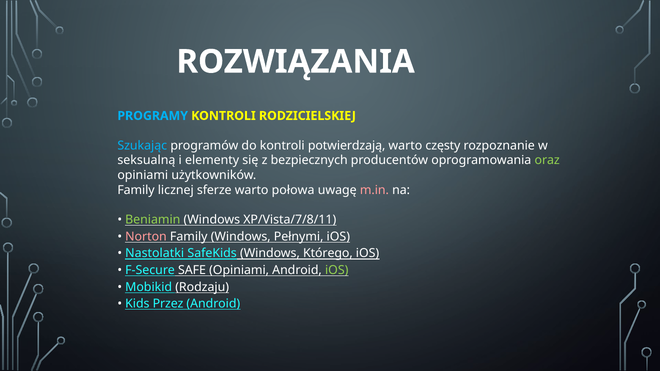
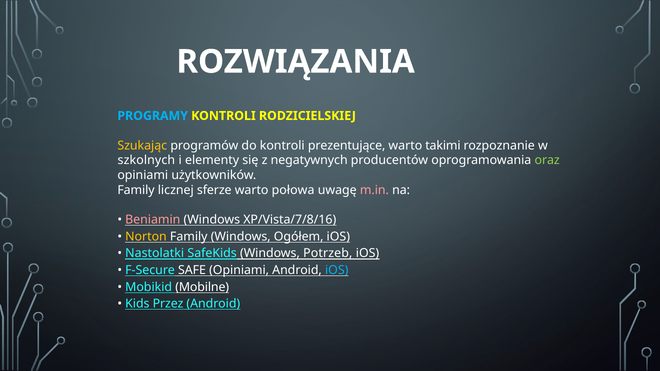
Szukając colour: light blue -> yellow (142, 146)
potwierdzają: potwierdzają -> prezentujące (347, 146)
częsty: częsty -> takimi (443, 146)
seksualną: seksualną -> szkolnych (146, 160)
bezpiecznych: bezpiecznych -> negatywnych (309, 160)
Beniamin colour: light green -> pink (153, 220)
XP/Vista/7/8/11: XP/Vista/7/8/11 -> XP/Vista/7/8/16 (290, 220)
Norton colour: pink -> yellow (146, 237)
Pełnymi: Pełnymi -> Ogółem (299, 237)
Którego: Którego -> Potrzeb (328, 254)
iOS colour: light green -> light blue (337, 270)
Rodzaju: Rodzaju -> Mobilne (202, 287)
